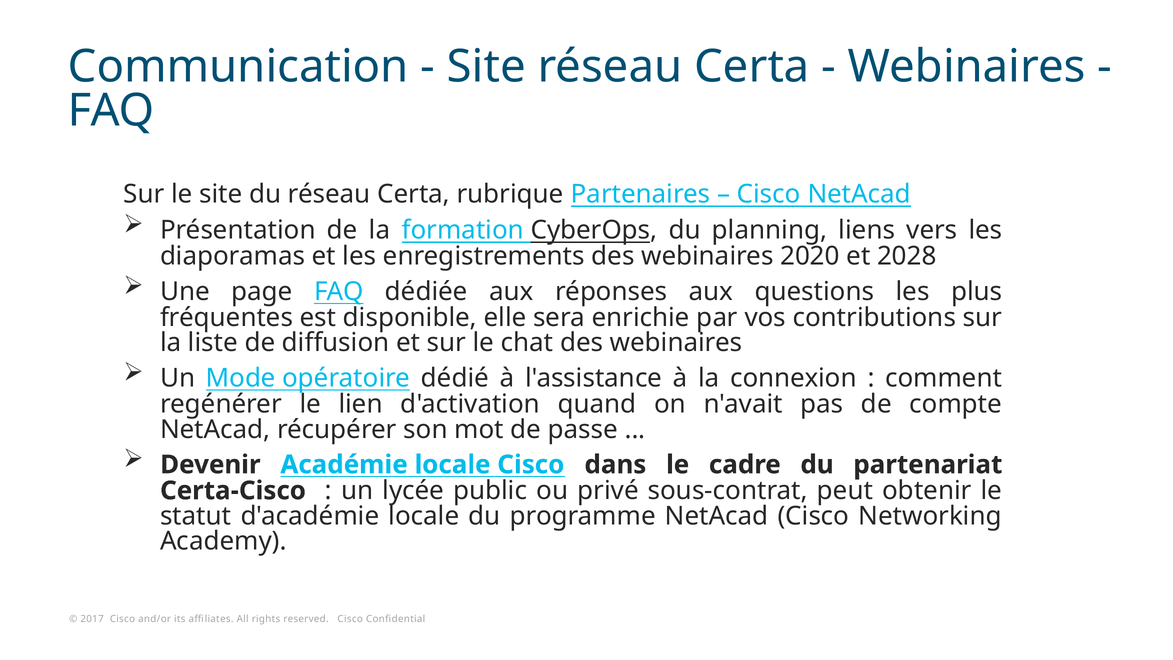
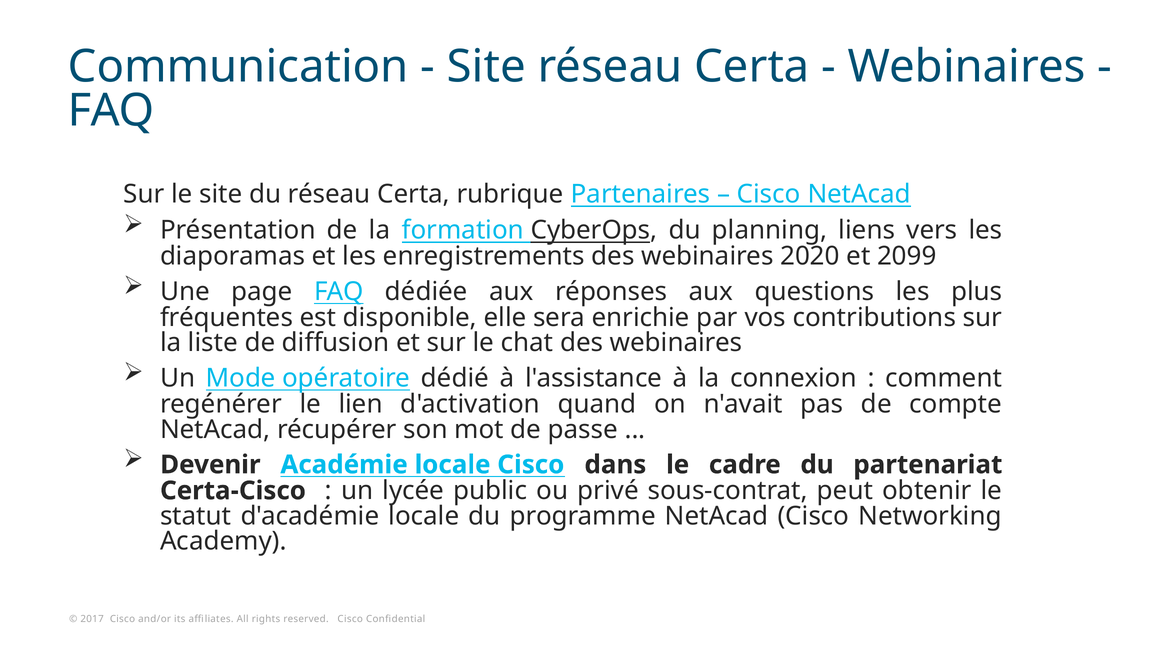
2028: 2028 -> 2099 (907, 256)
